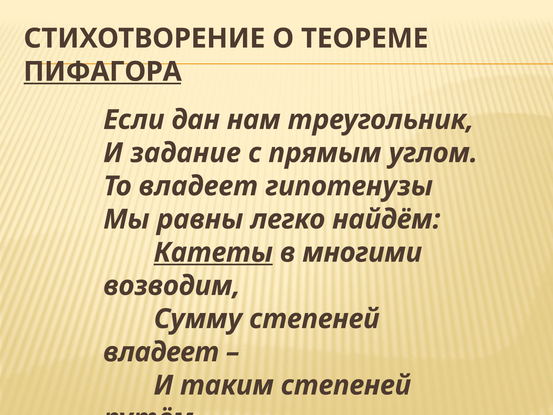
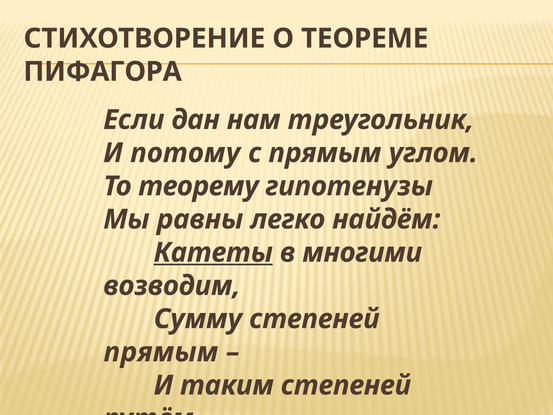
ПИФАГОРА underline: present -> none (103, 72)
задание: задание -> потому (185, 153)
То владеет: владеет -> теорему (199, 186)
владеет: владеет -> прямым (161, 352)
